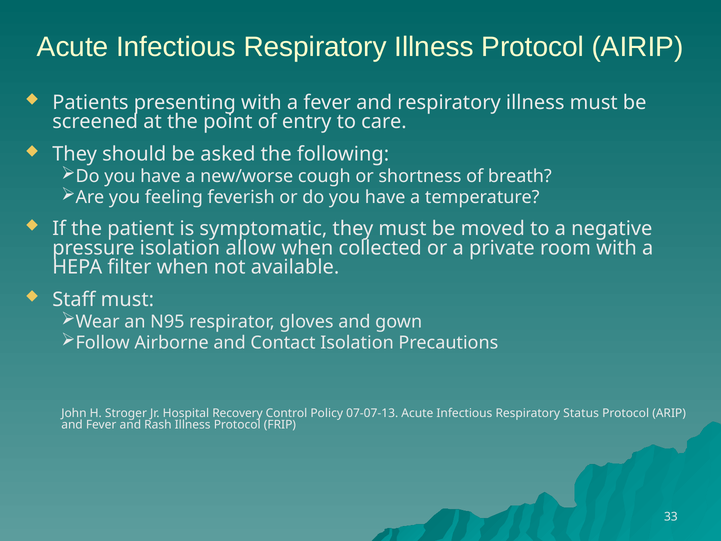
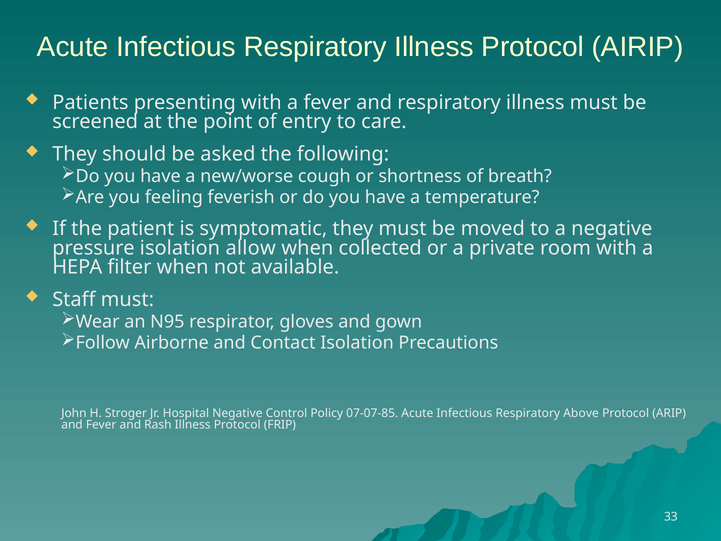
Hospital Recovery: Recovery -> Negative (237, 413)
07-07-13: 07-07-13 -> 07-07-85 (372, 413)
Status: Status -> Above (581, 413)
